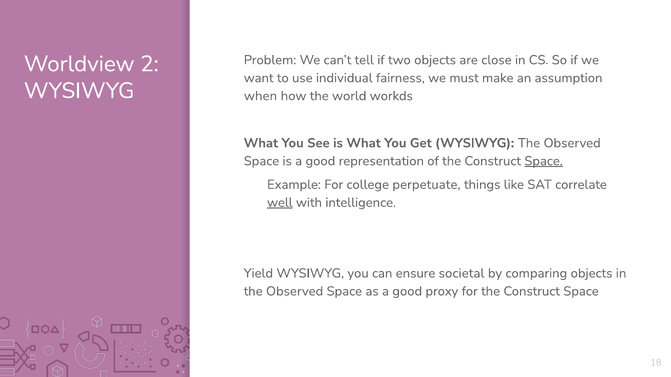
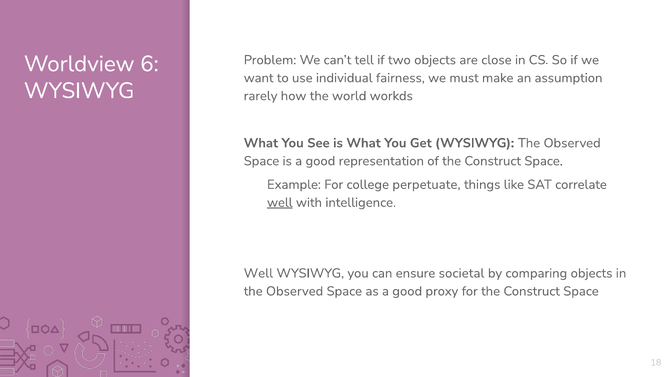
2: 2 -> 6 (149, 64)
when: when -> rarely (261, 96)
Space underline: present -> none (544, 161)
Yield: Yield -> Well (258, 274)
